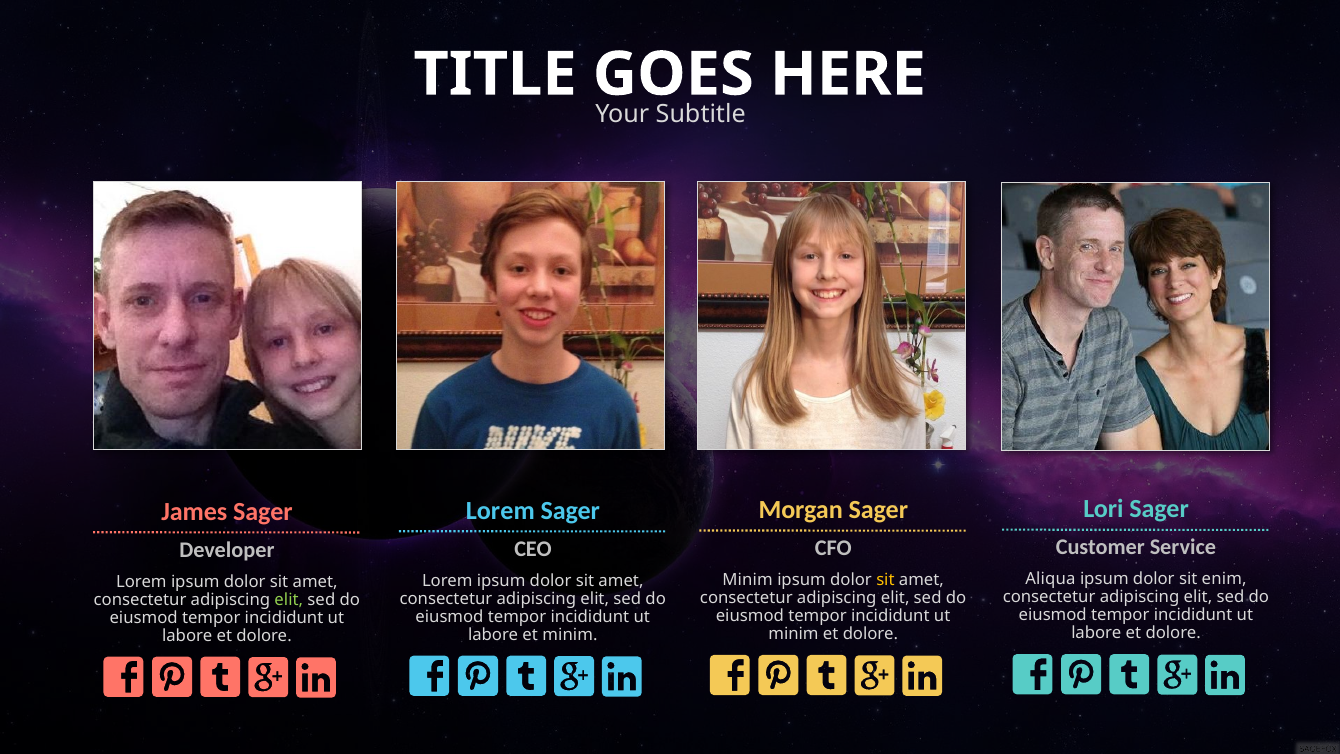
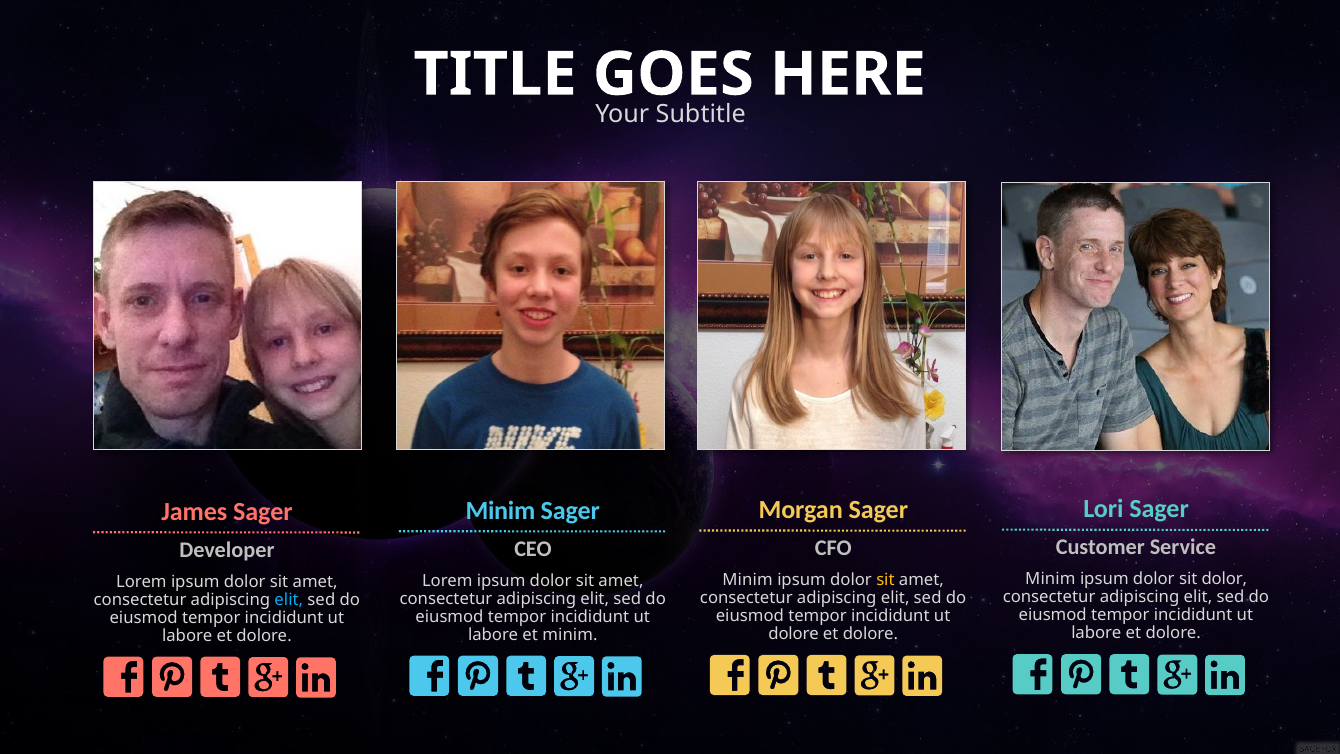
Lorem: Lorem -> Minim (500, 510)
Aliqua: Aliqua -> Minim (1050, 579)
sit enim: enim -> dolor (1224, 579)
elit colour: light green -> light blue (289, 599)
minim: minim -> dolore (794, 634)
